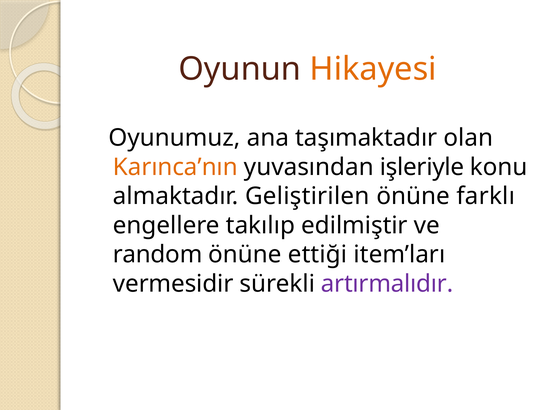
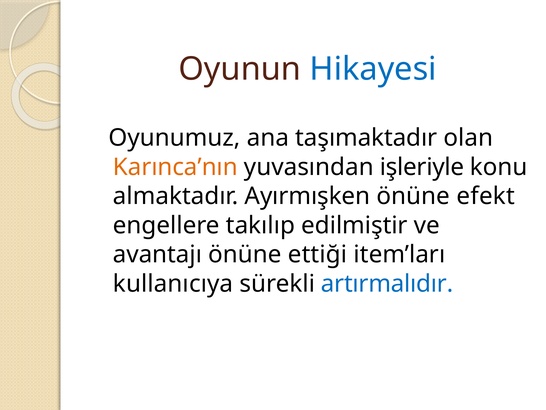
Hikayesi colour: orange -> blue (373, 69)
Geliştirilen: Geliştirilen -> Ayırmışken (307, 196)
farklı: farklı -> efekt (486, 196)
random: random -> avantajı (157, 254)
vermesidir: vermesidir -> kullanıcıya (173, 283)
artırmalıdır colour: purple -> blue (387, 283)
